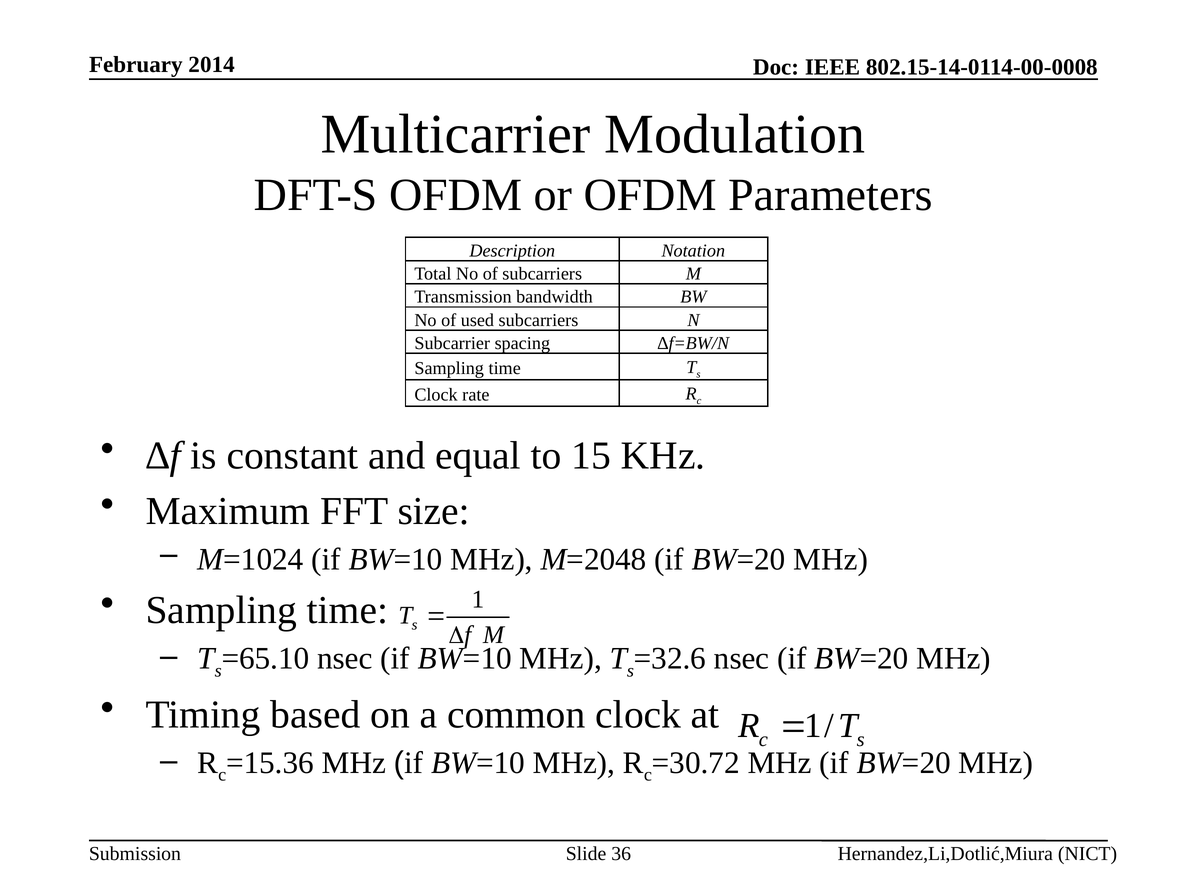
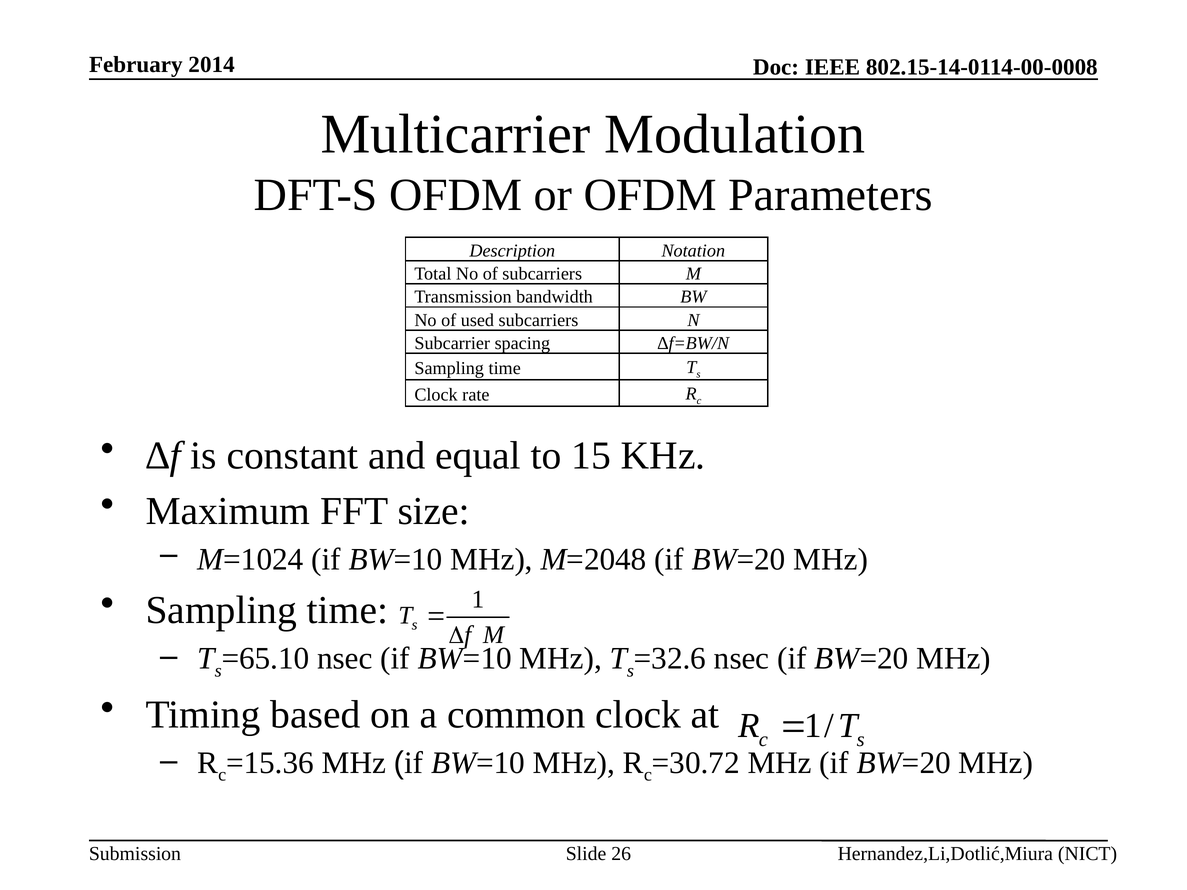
36: 36 -> 26 (621, 854)
